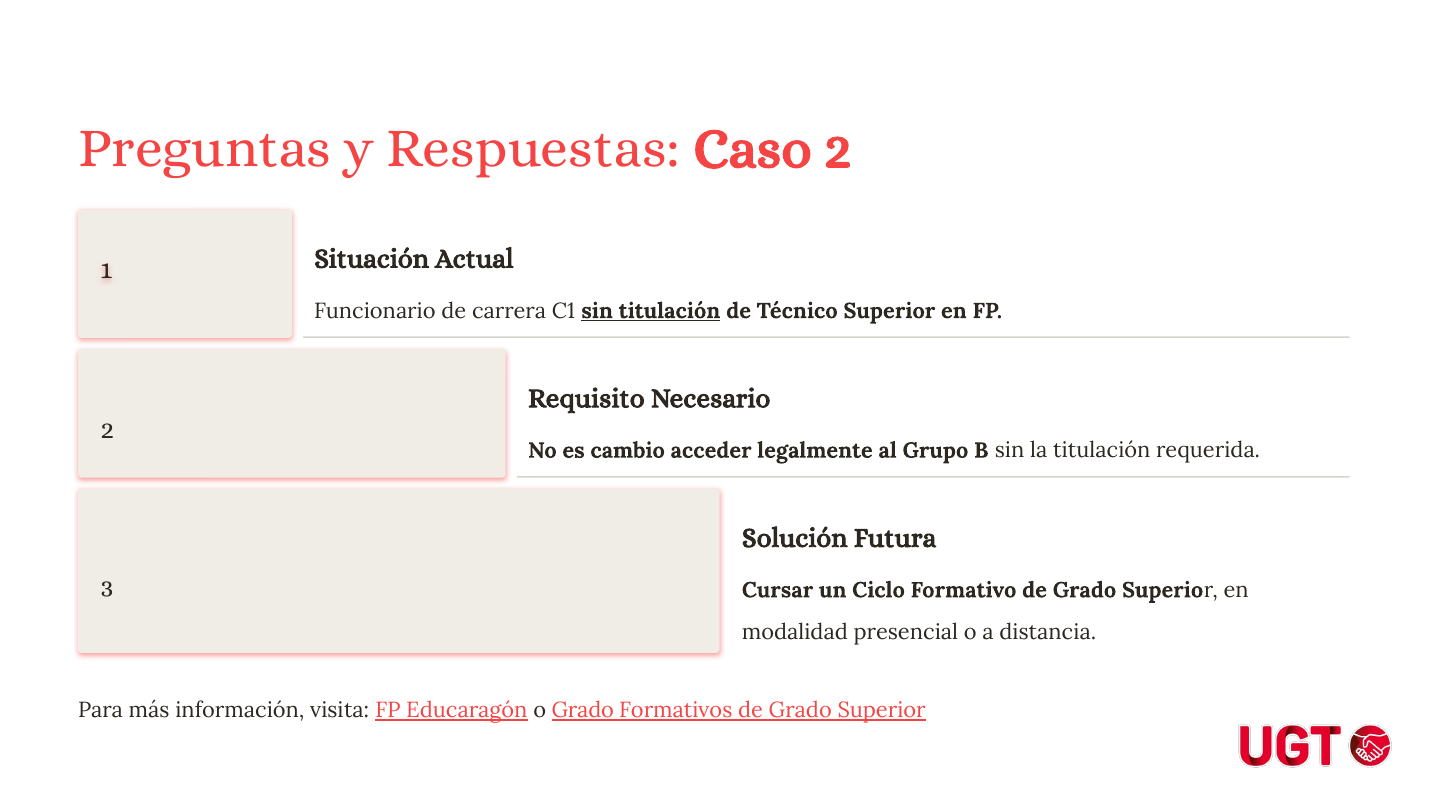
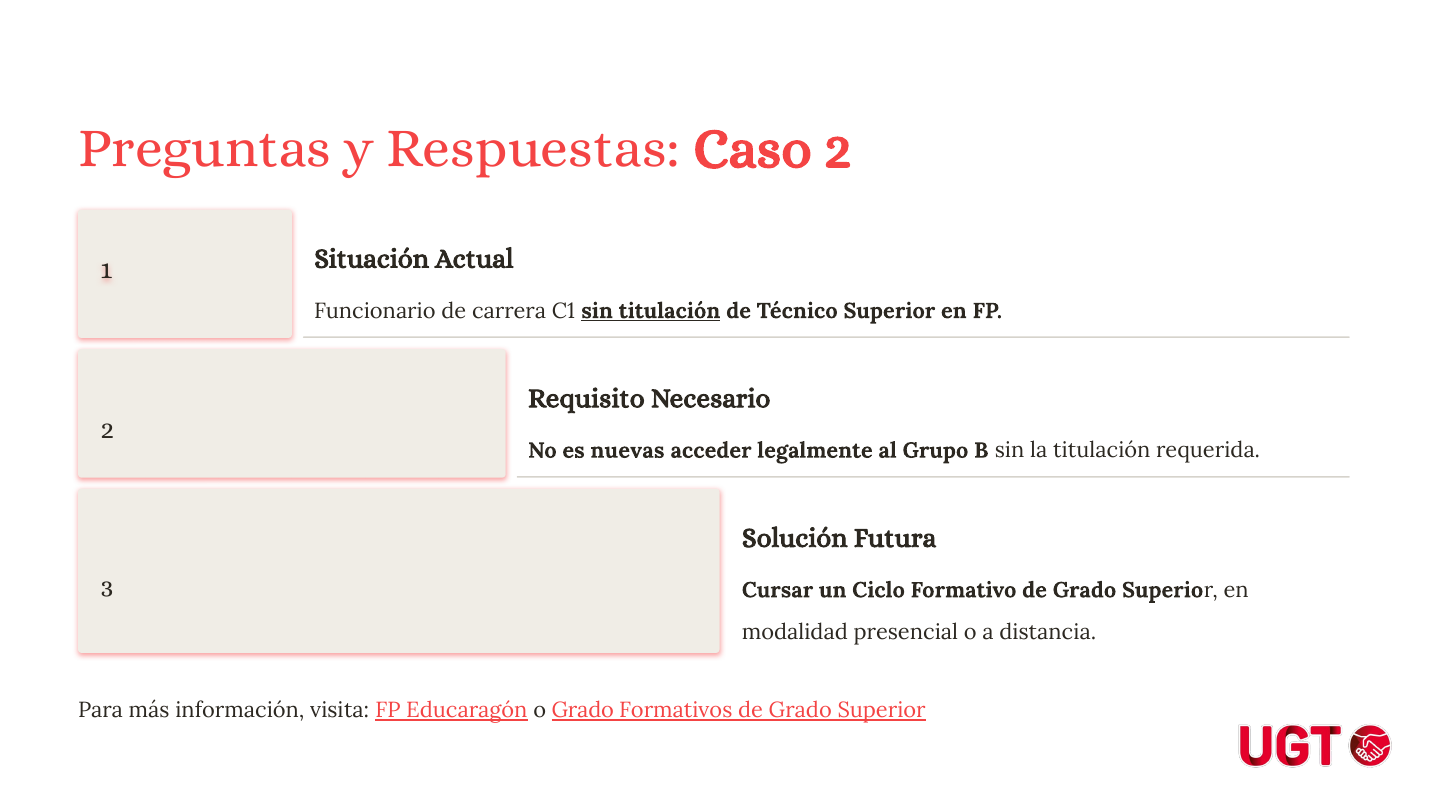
cambio: cambio -> nuevas (627, 451)
